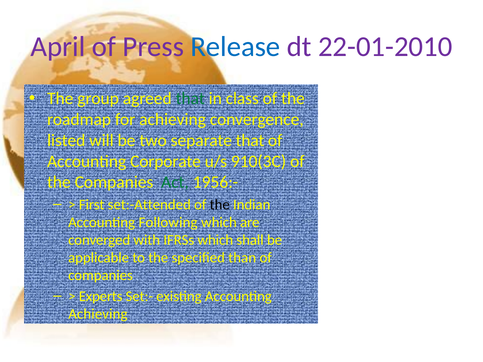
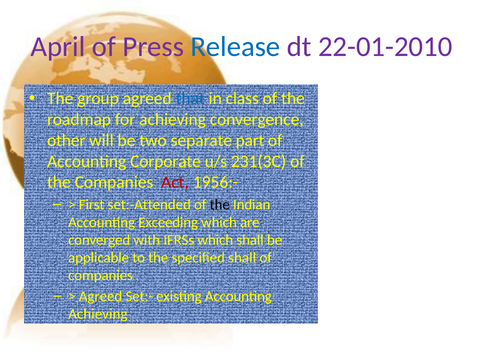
that colour: green -> blue (190, 99)
listed: listed -> other (66, 140)
separate that: that -> part (250, 140)
910(3C: 910(3C -> 231(3C (259, 161)
Act colour: green -> red (175, 182)
Following: Following -> Exceeding (168, 222)
specified than: than -> shall (242, 258)
Experts: Experts -> Agreed (101, 296)
